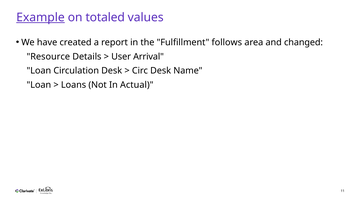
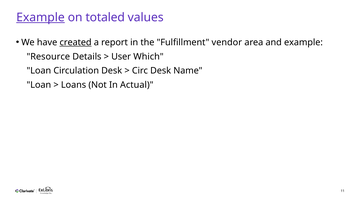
created underline: none -> present (76, 42)
follows: follows -> vendor (227, 42)
and changed: changed -> example (303, 42)
Arrival: Arrival -> Which (148, 57)
